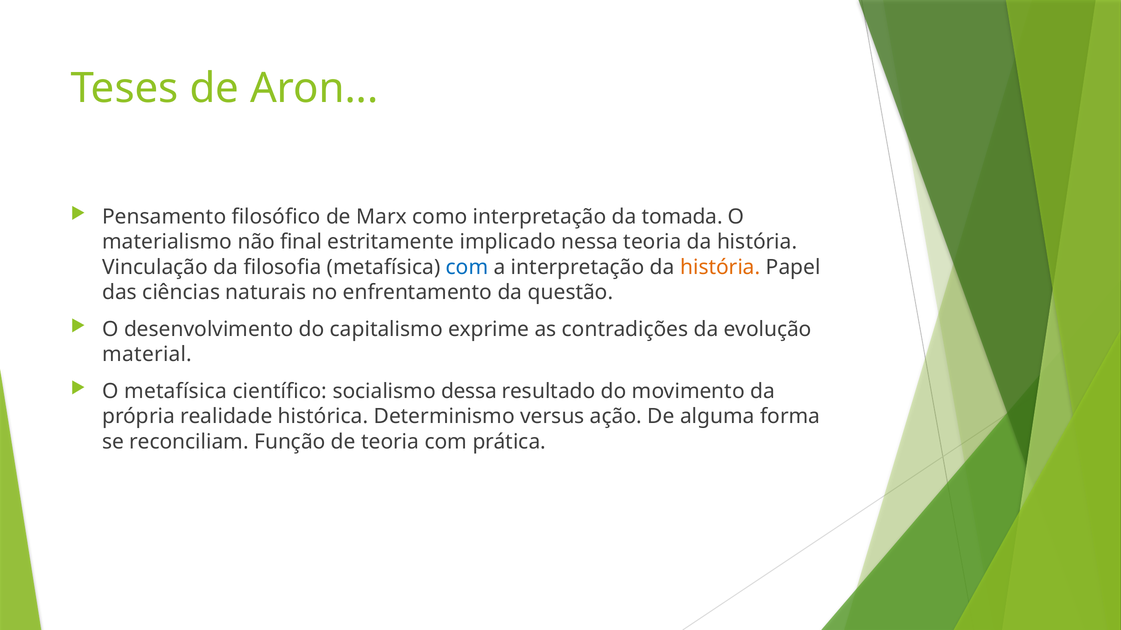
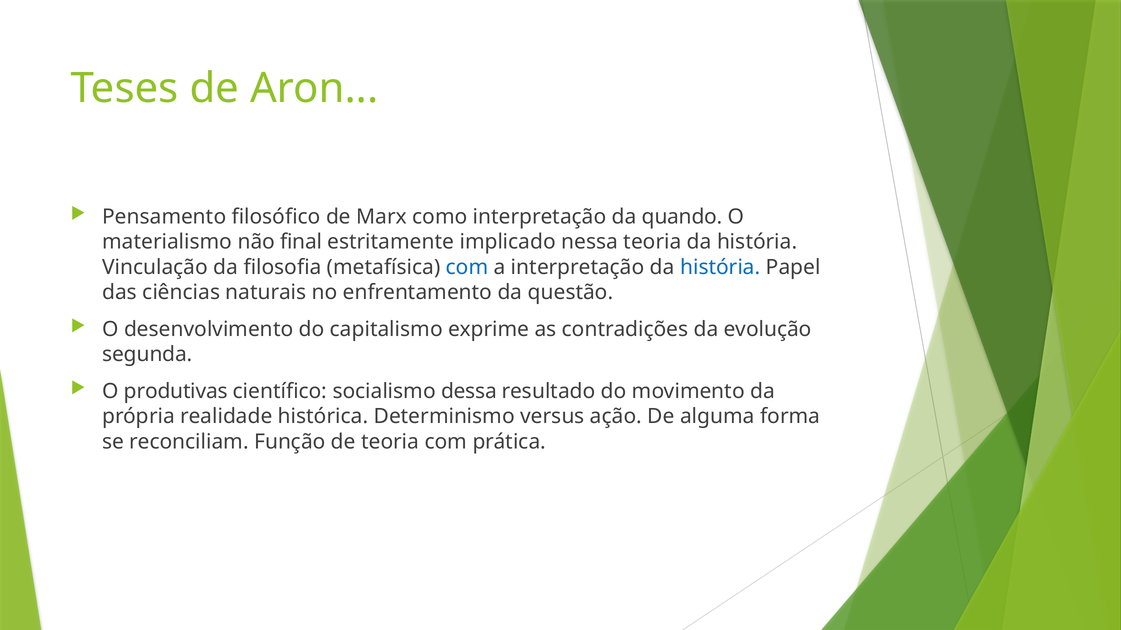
tomada: tomada -> quando (682, 217)
história colour: orange -> blue (720, 267)
material: material -> segunda (147, 355)
O metafísica: metafísica -> produtivas (176, 392)
